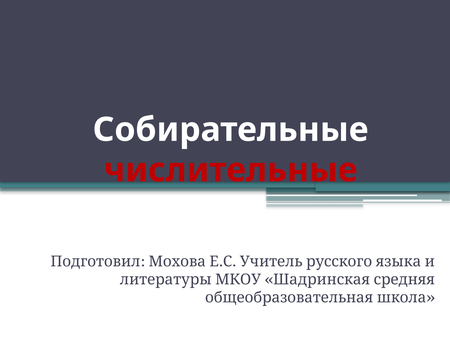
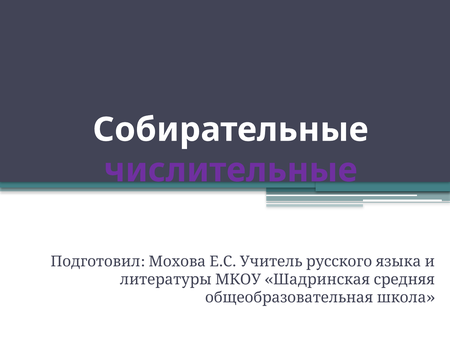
числительные colour: red -> purple (231, 170)
